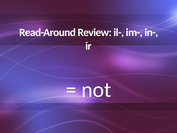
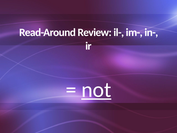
not underline: none -> present (96, 90)
